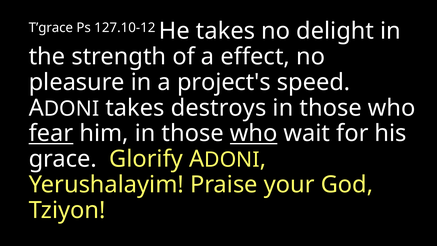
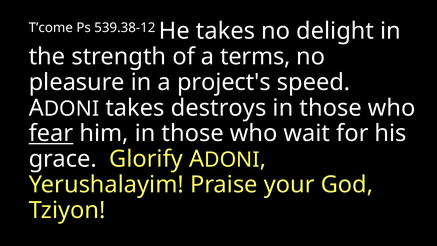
T’grace: T’grace -> T’come (51, 28)
127.10-12: 127.10-12 -> 539.38-12 (125, 28)
effect: effect -> terms (255, 57)
who underline: present -> none (254, 133)
